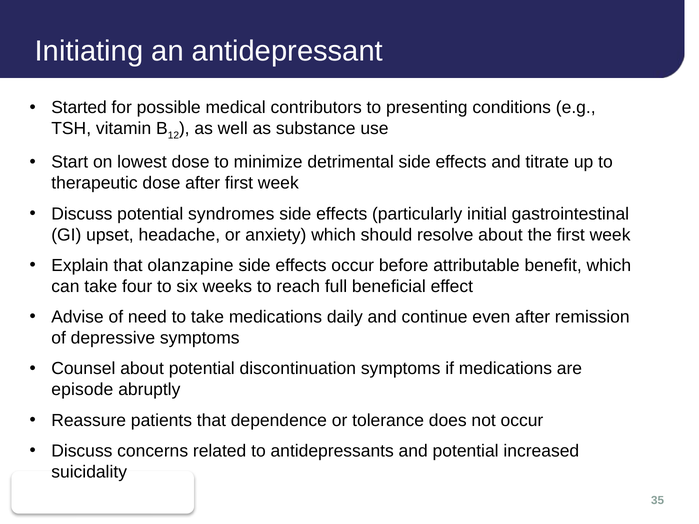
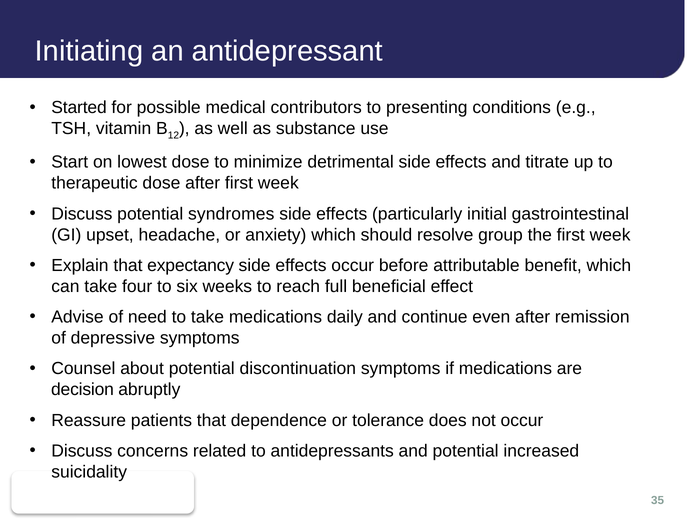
resolve about: about -> group (501, 235)
olanzapine: olanzapine -> expectancy (191, 266)
episode: episode -> decision (82, 390)
